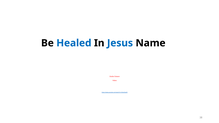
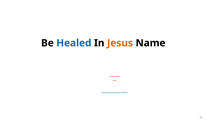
Jesus colour: blue -> orange (120, 43)
